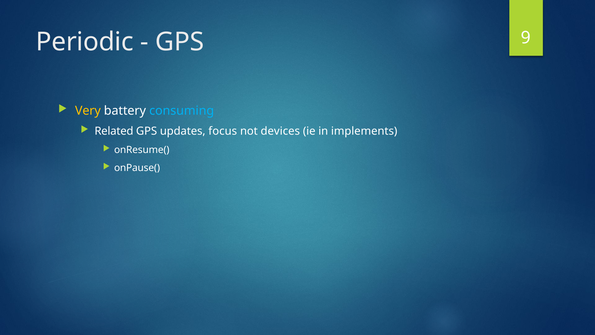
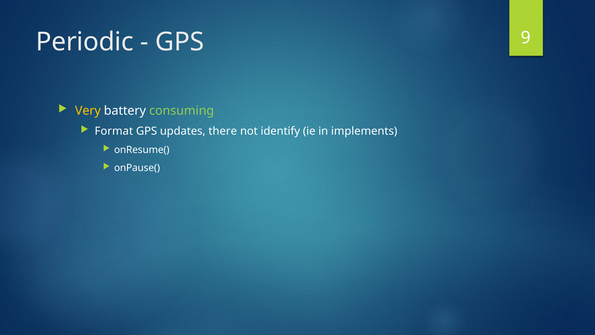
consuming colour: light blue -> light green (182, 111)
Related: Related -> Format (114, 131)
focus: focus -> there (223, 131)
devices: devices -> identify (280, 131)
